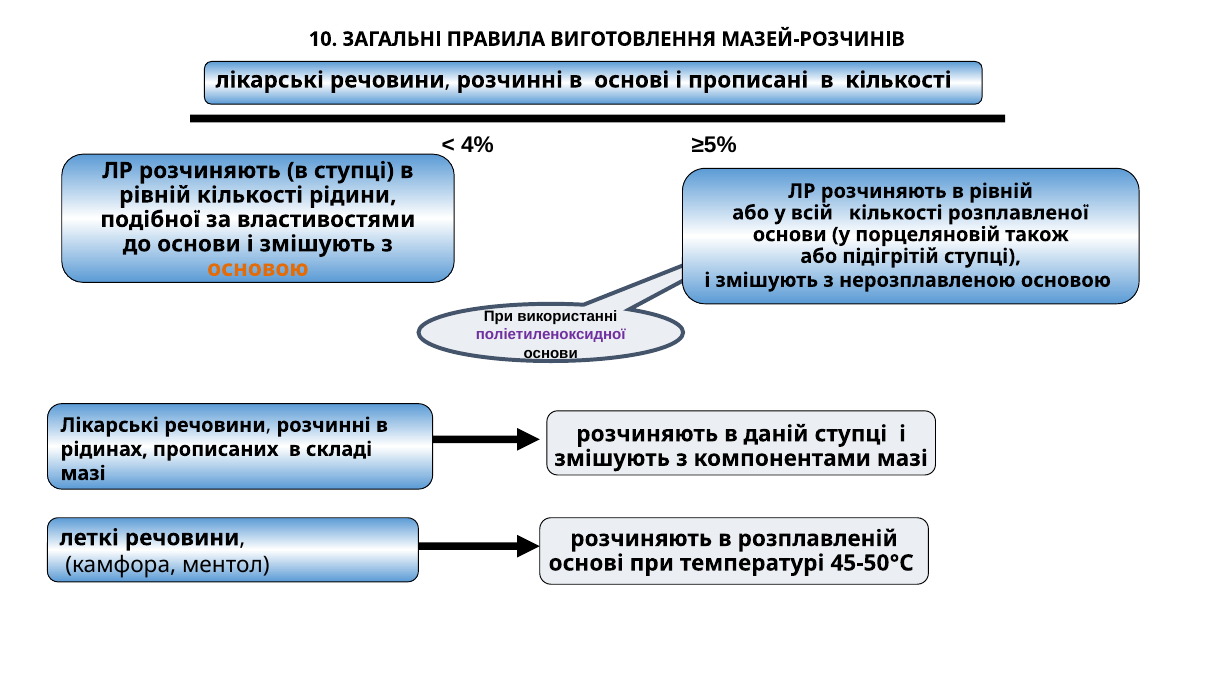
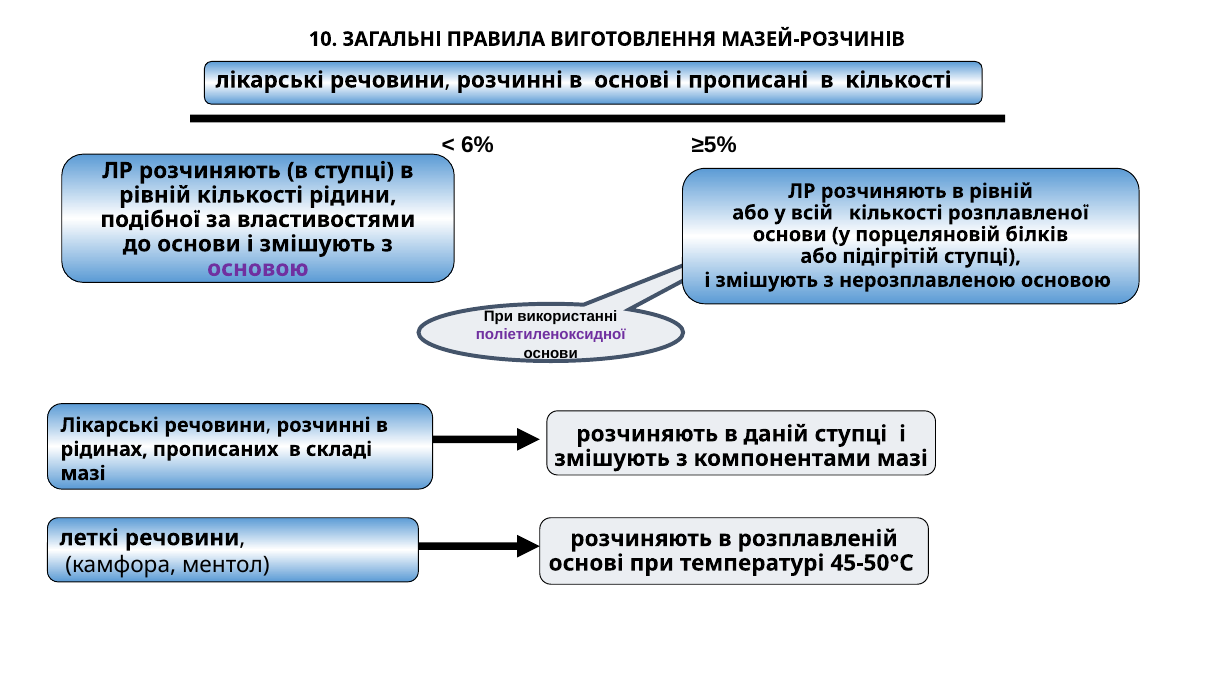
4%: 4% -> 6% (478, 145)
також: також -> білків (1037, 235)
основою colour: orange -> purple (258, 269)
